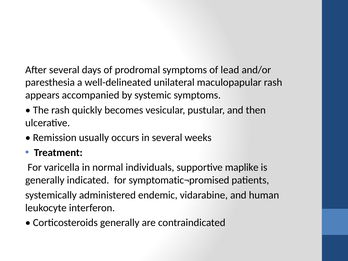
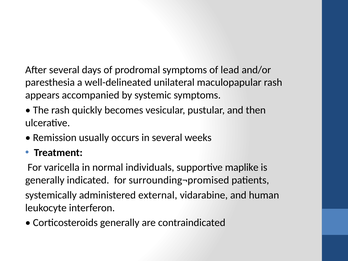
symptomatic¬promised: symptomatic¬promised -> surrounding¬promised (179, 180)
endemic: endemic -> external (158, 195)
